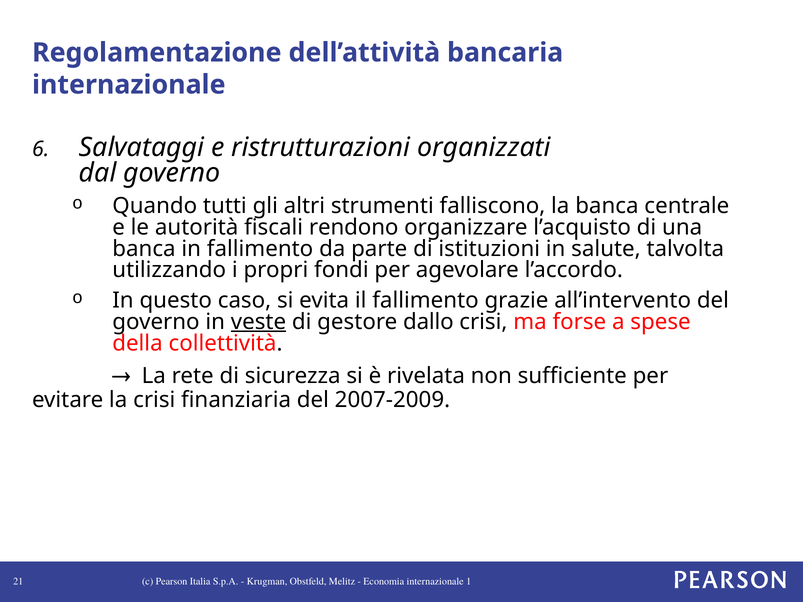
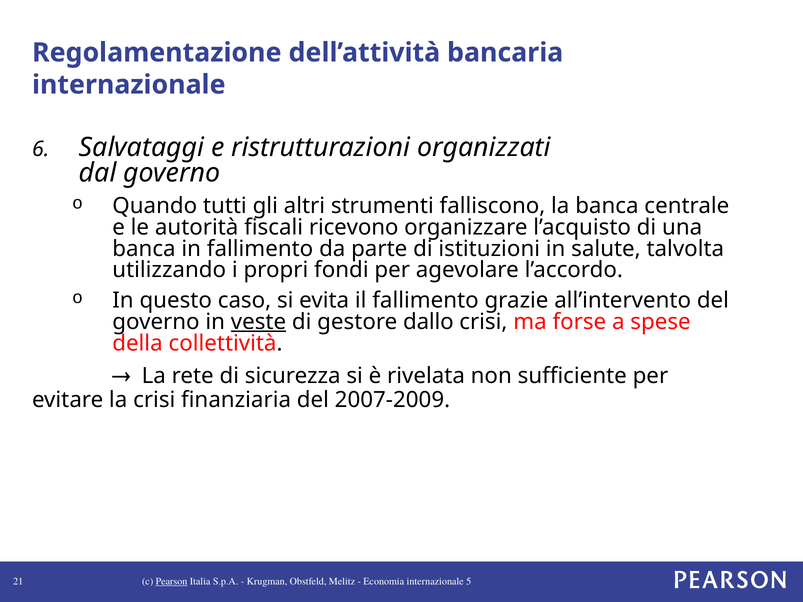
rendono: rendono -> ricevono (354, 227)
Pearson underline: none -> present (172, 582)
1: 1 -> 5 (469, 582)
